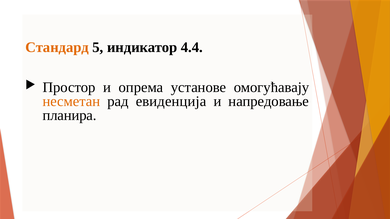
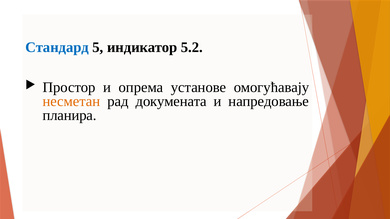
Стандард colour: orange -> blue (57, 48)
4.4: 4.4 -> 5.2 (192, 48)
евиденција: евиденција -> докумената (171, 101)
